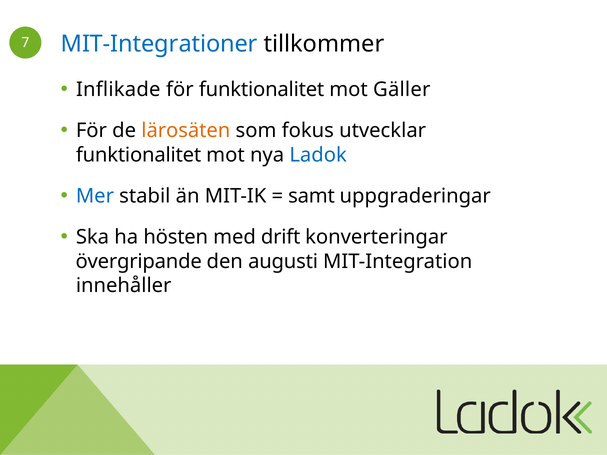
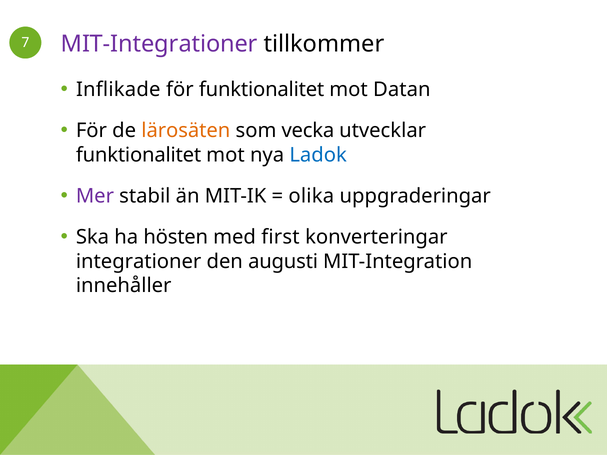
MIT-Integrationer colour: blue -> purple (159, 44)
Gäller: Gäller -> Datan (402, 90)
fokus: fokus -> vecka (308, 131)
Mer colour: blue -> purple (95, 196)
samt: samt -> olika (311, 196)
drift: drift -> first (280, 237)
övergripande: övergripande -> integrationer (139, 262)
